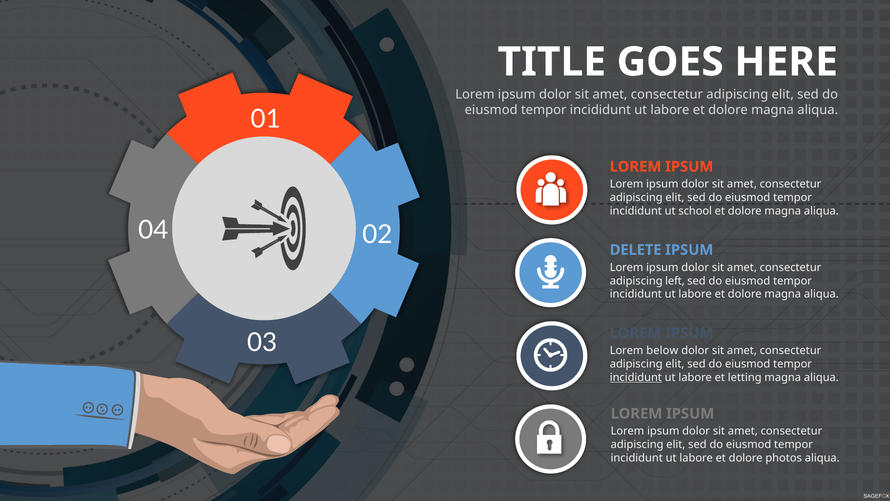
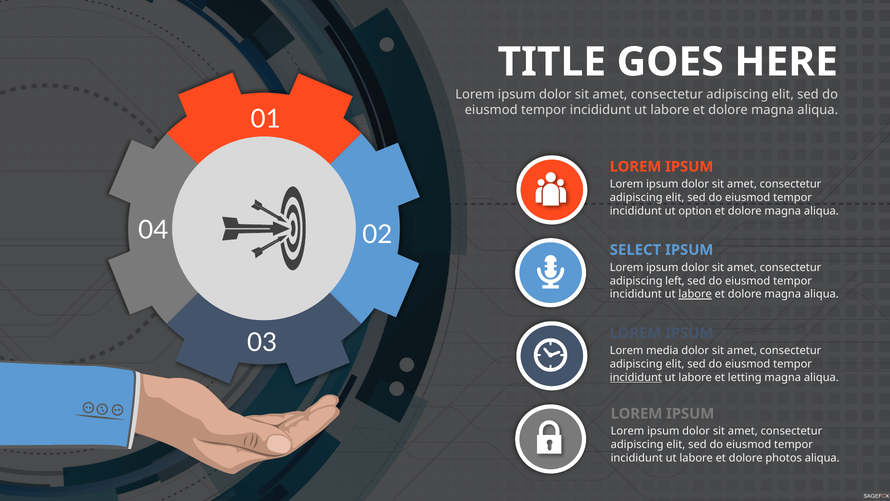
school: school -> option (695, 211)
DELETE: DELETE -> SELECT (636, 250)
labore underline: none -> present (695, 294)
below: below -> media (662, 350)
